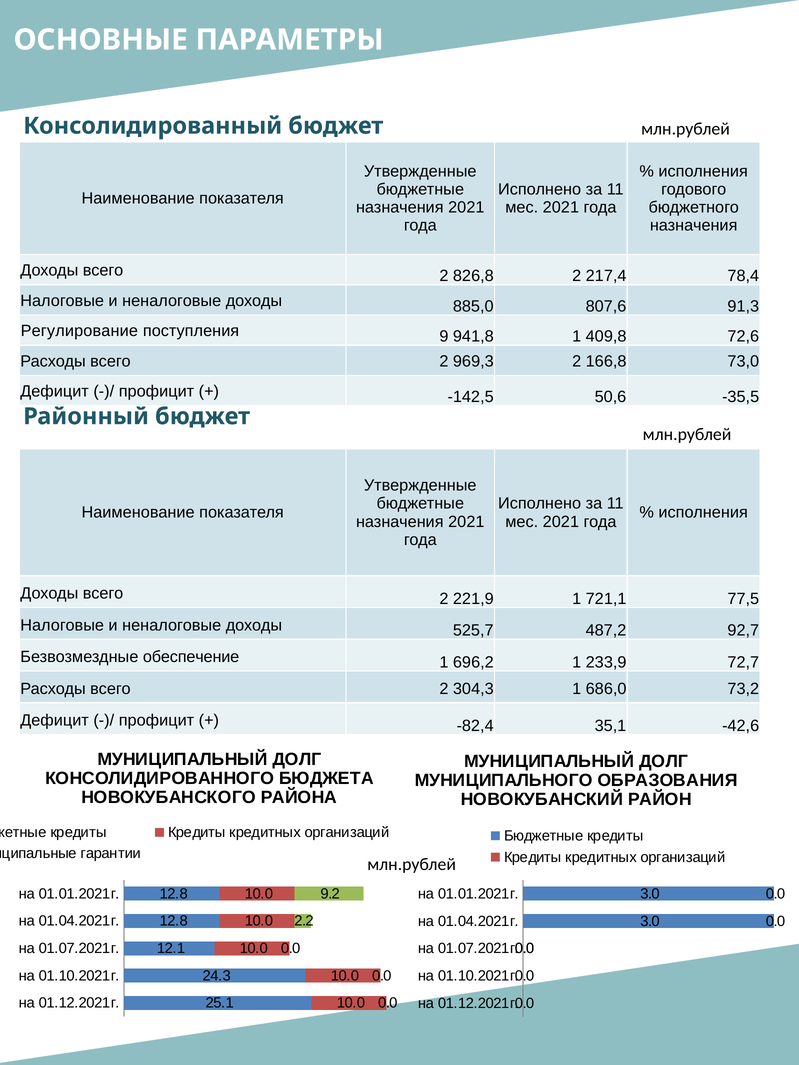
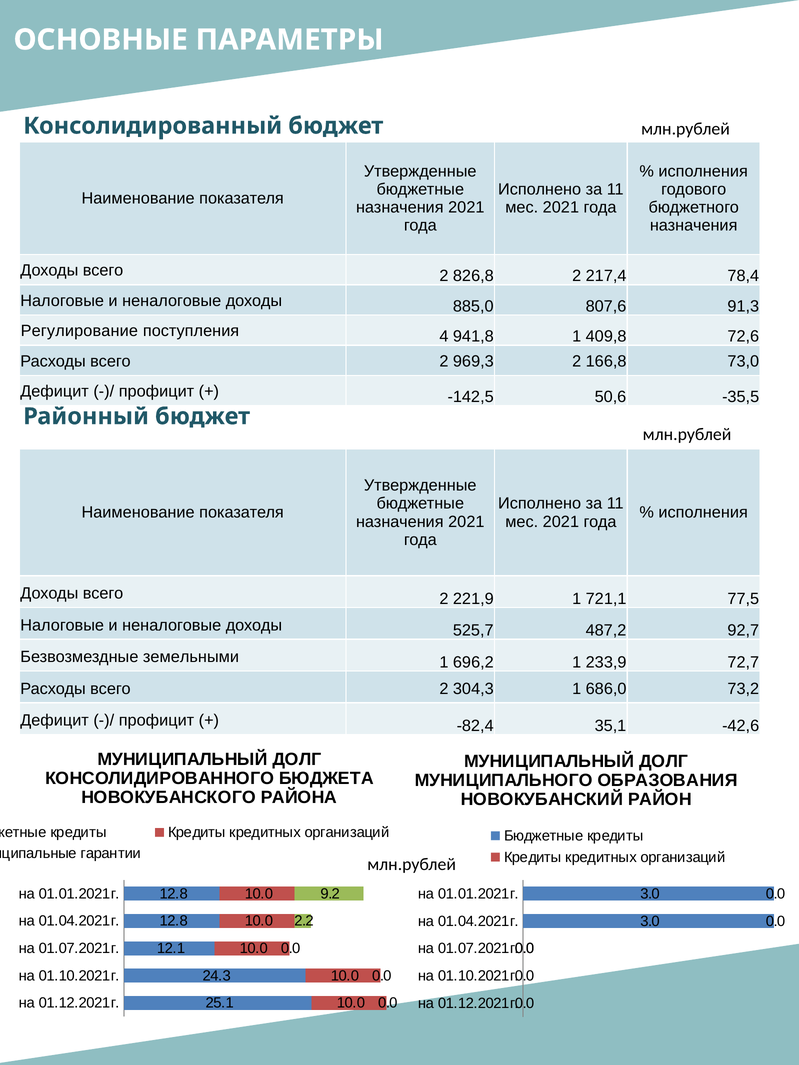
9: 9 -> 4 (444, 337)
обеспечение: обеспечение -> земельными (191, 657)
